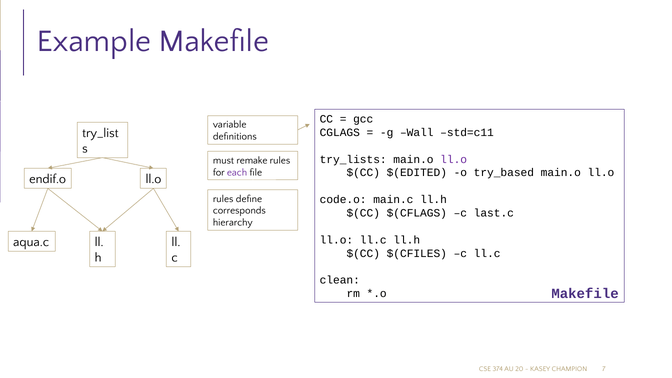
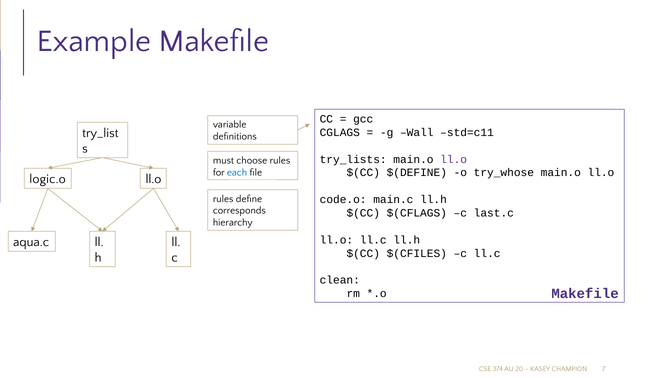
remake: remake -> choose (252, 161)
each colour: purple -> blue (237, 172)
$(EDITED: $(EDITED -> $(DEFINE (417, 173)
try_based: try_based -> try_whose (504, 173)
endif.o: endif.o -> logic.o (48, 179)
